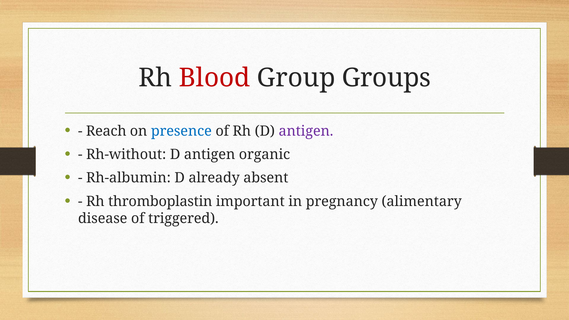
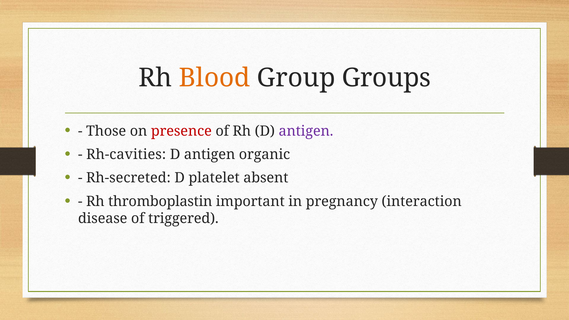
Blood colour: red -> orange (215, 78)
Reach: Reach -> Those (106, 131)
presence colour: blue -> red (181, 131)
Rh‑without: Rh‑without -> Rh‑cavities (126, 154)
Rh‑albumin: Rh‑albumin -> Rh‑secreted (128, 178)
already: already -> platelet (214, 178)
alimentary: alimentary -> interaction (422, 201)
